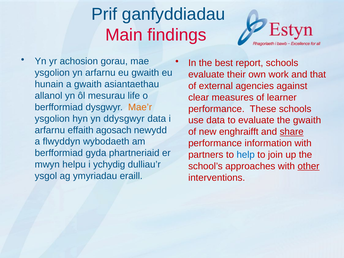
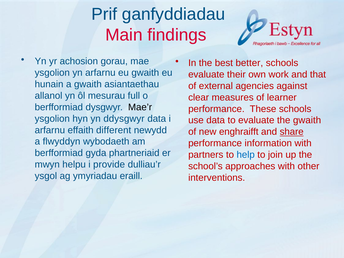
report: report -> better (249, 63)
life: life -> full (134, 96)
Mae’r colour: orange -> black (140, 107)
agosach: agosach -> different (114, 130)
ychydig: ychydig -> provide (109, 165)
other underline: present -> none (309, 166)
